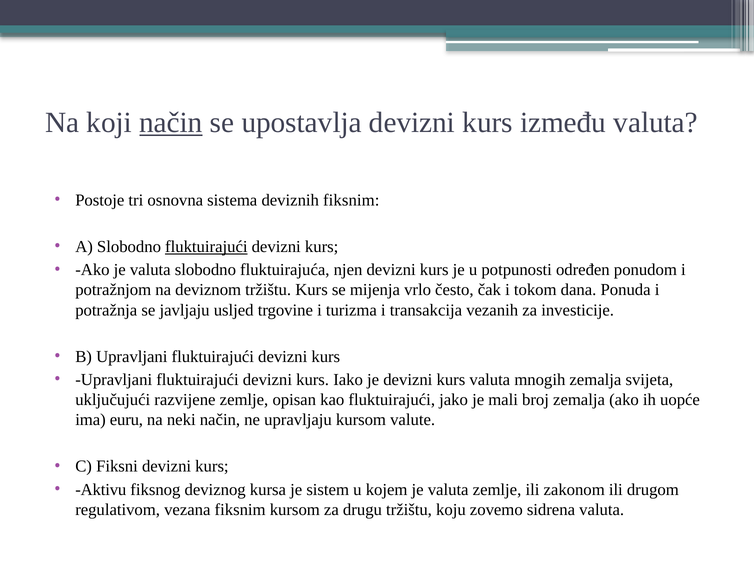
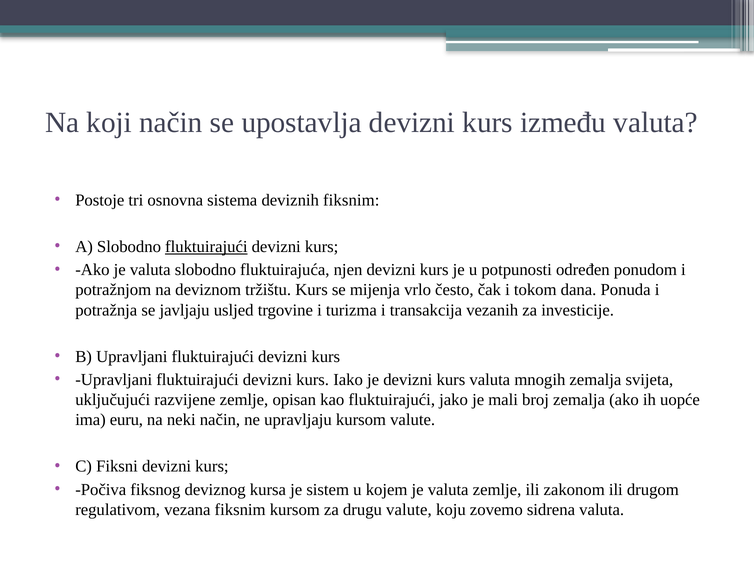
način underline: present -> none (171, 123)
Aktivu: Aktivu -> Počiva (101, 490)
drugu tržištu: tržištu -> valute (409, 510)
